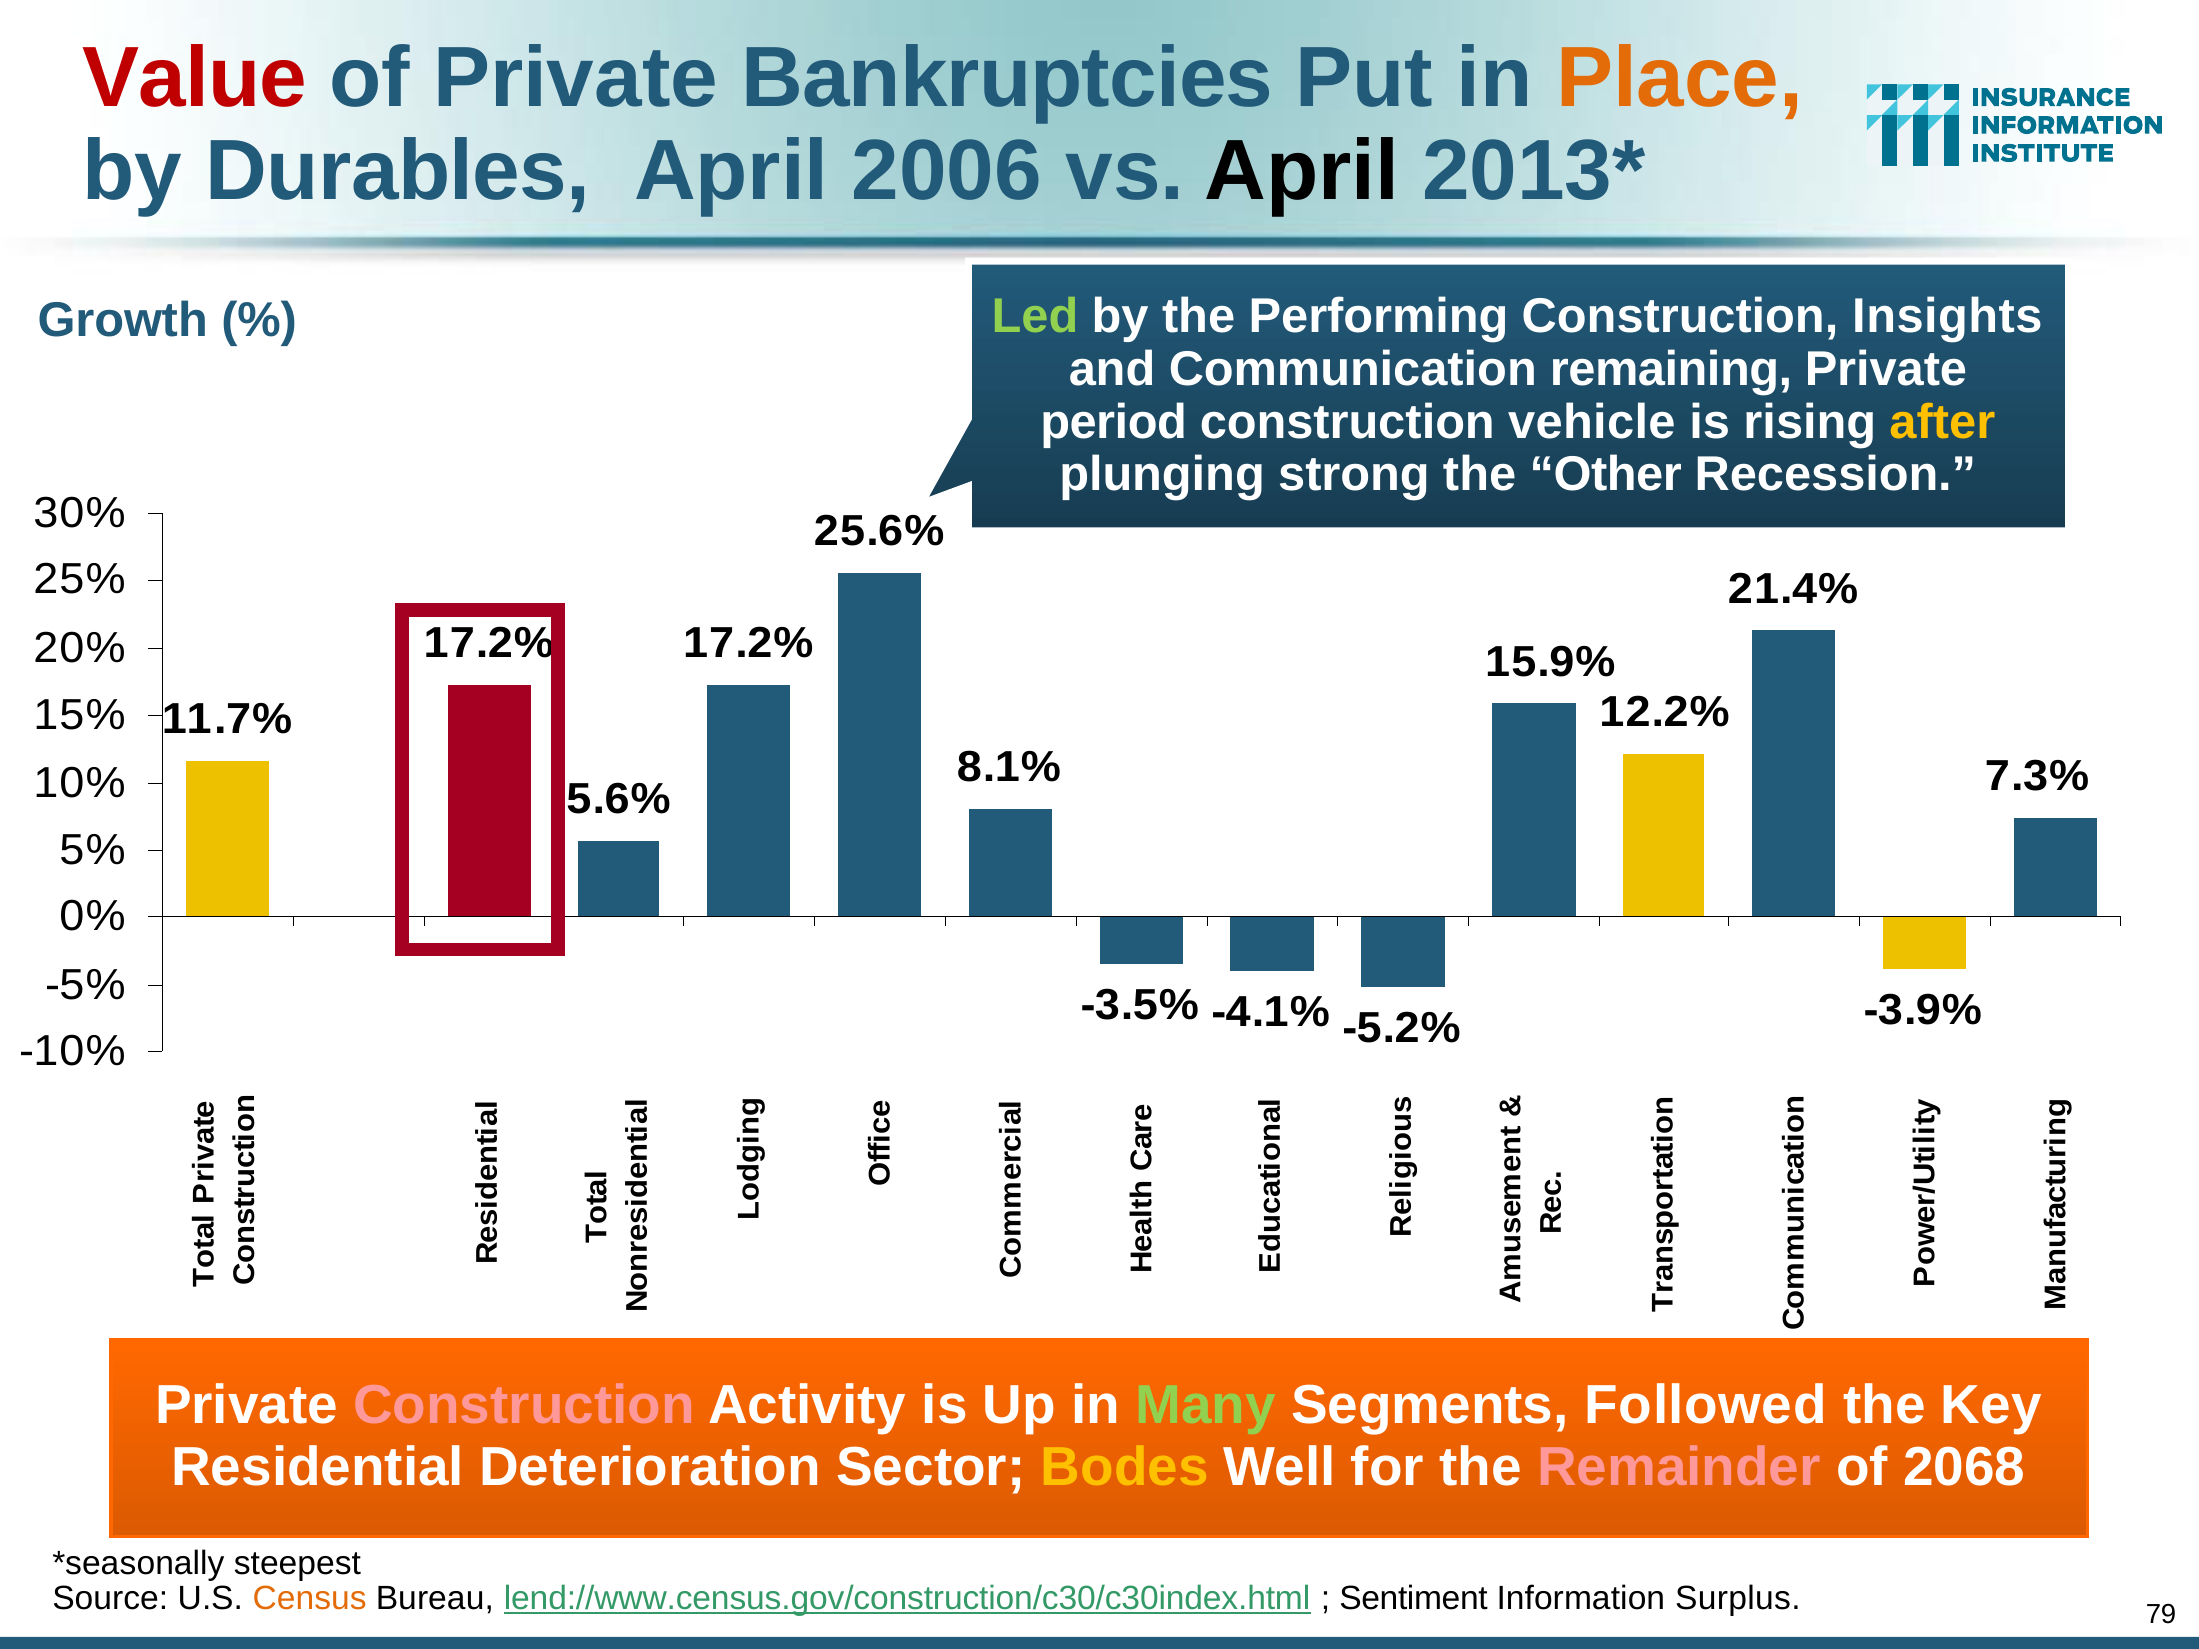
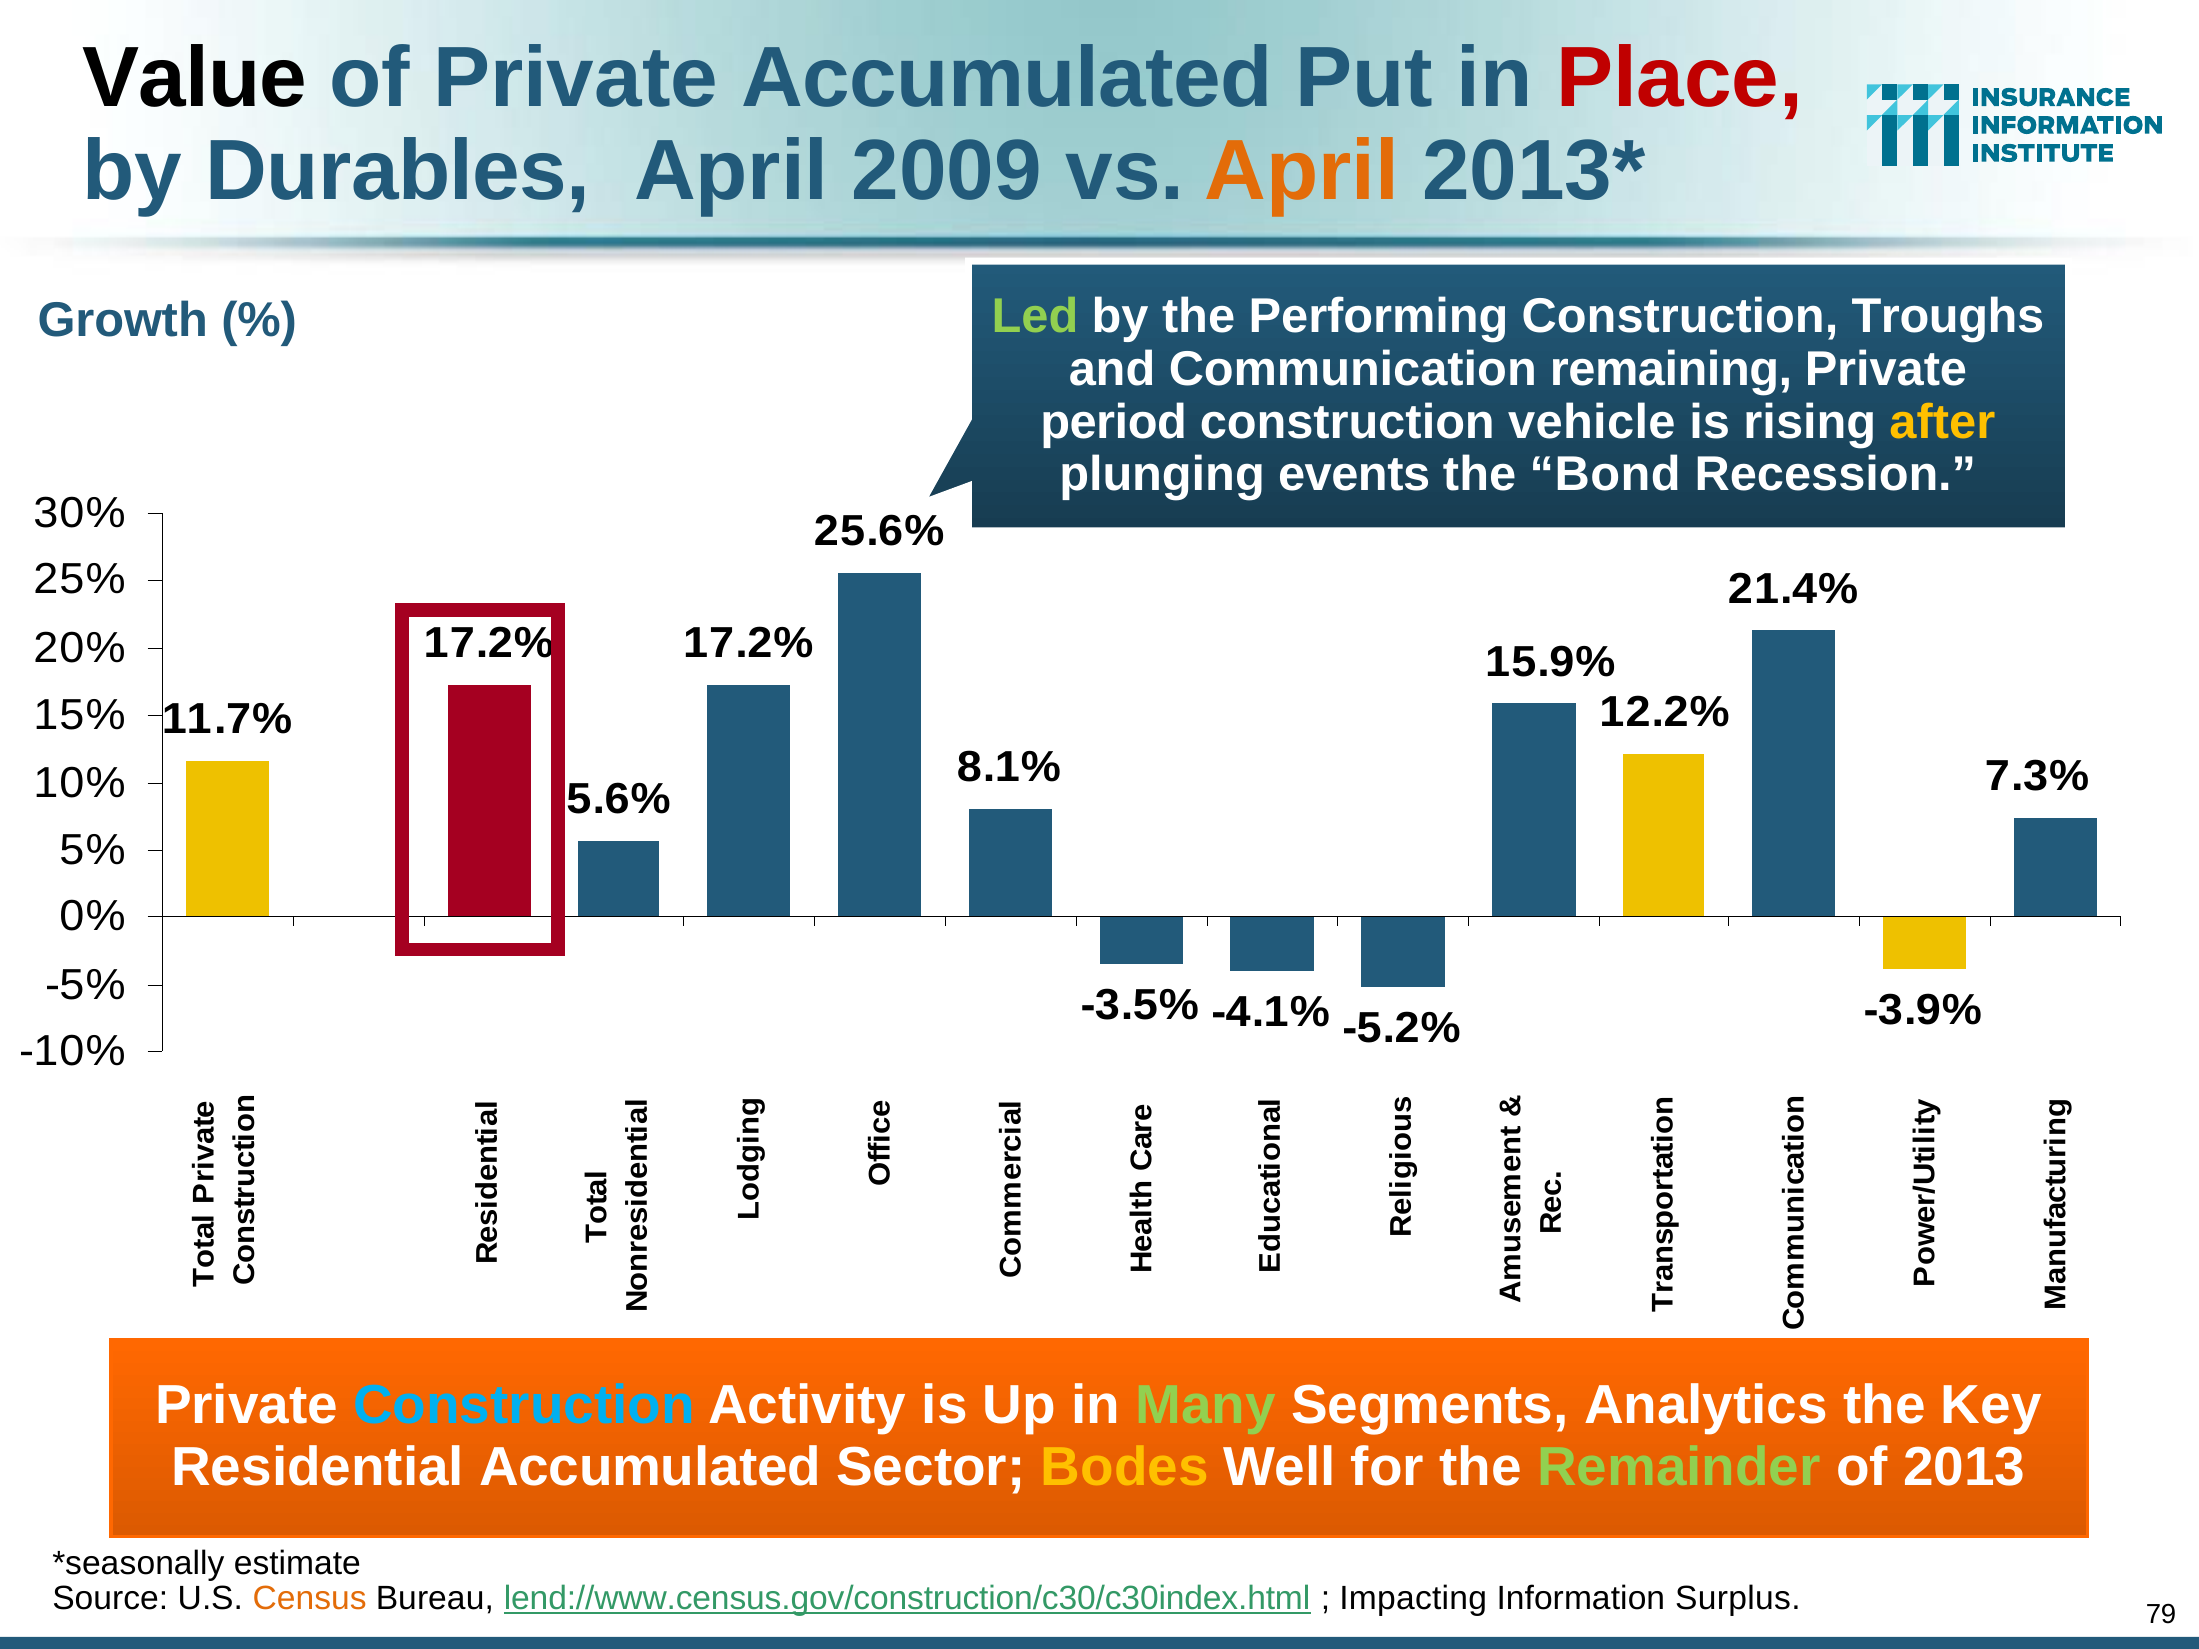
Value colour: red -> black (195, 78)
Private Bankruptcies: Bankruptcies -> Accumulated (1007, 78)
Place colour: orange -> red (1680, 78)
2006: 2006 -> 2009 (947, 171)
April colour: black -> orange (1302, 171)
Insights: Insights -> Troughs (1948, 317)
strong: strong -> events (1354, 475)
Other: Other -> Bond (1605, 475)
Construction colour: pink -> light blue (524, 1405)
Followed: Followed -> Analytics (1706, 1405)
Residential Deterioration: Deterioration -> Accumulated (650, 1468)
Remainder colour: pink -> light green (1679, 1468)
2068: 2068 -> 2013 (1964, 1468)
steepest: steepest -> estimate (297, 1564)
Sentiment: Sentiment -> Impacting (1413, 1598)
